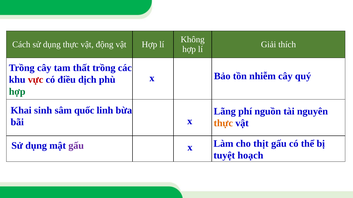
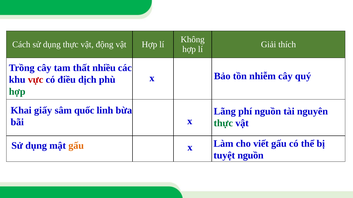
thất trồng: trồng -> nhiều (104, 68)
sinh: sinh -> giấy (43, 111)
thực colour: orange -> green (223, 123)
gấu colour: purple -> orange (76, 146)
thịt: thịt -> viết (261, 144)
tuyệt hoạch: hoạch -> nguồn (251, 156)
